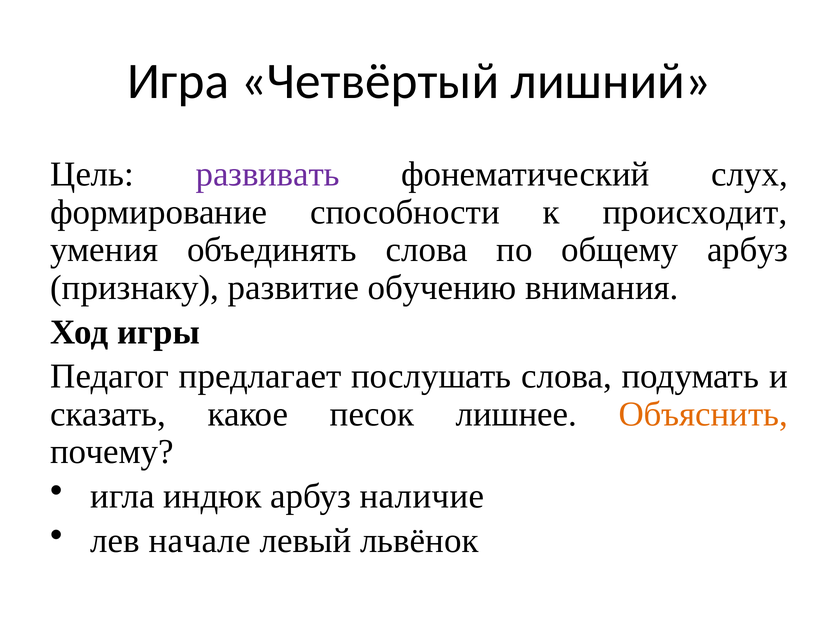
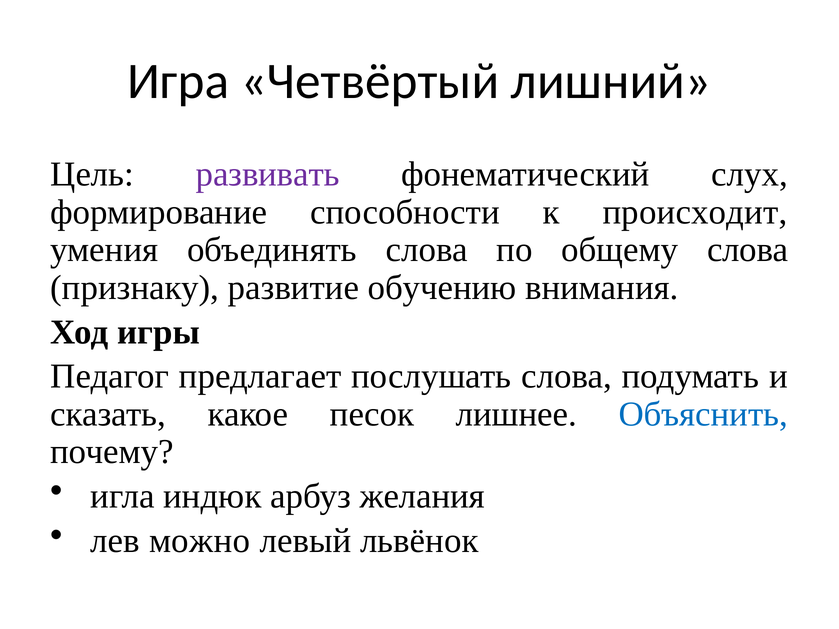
общему арбуз: арбуз -> слова (748, 250)
Объяснить colour: orange -> blue (703, 414)
наличие: наличие -> желания (422, 497)
начале: начале -> можно (200, 541)
